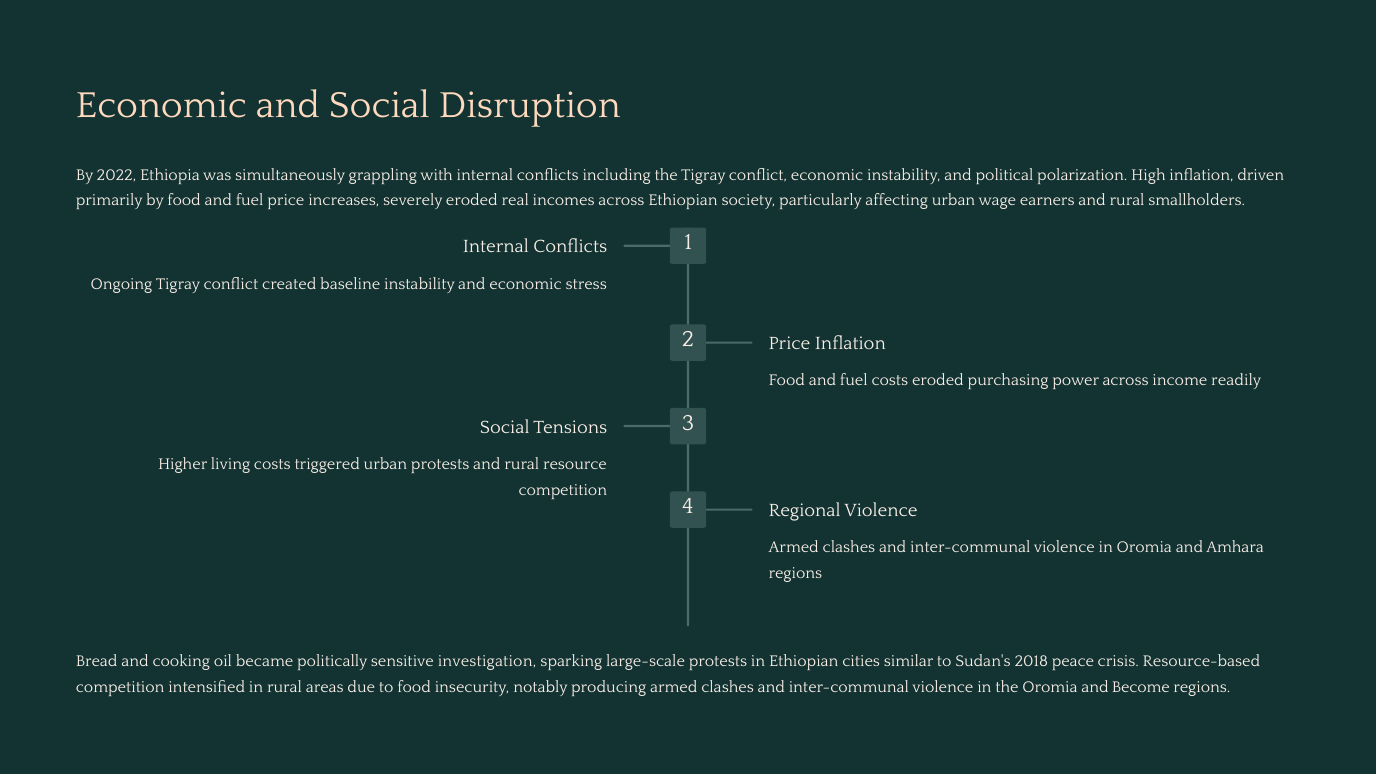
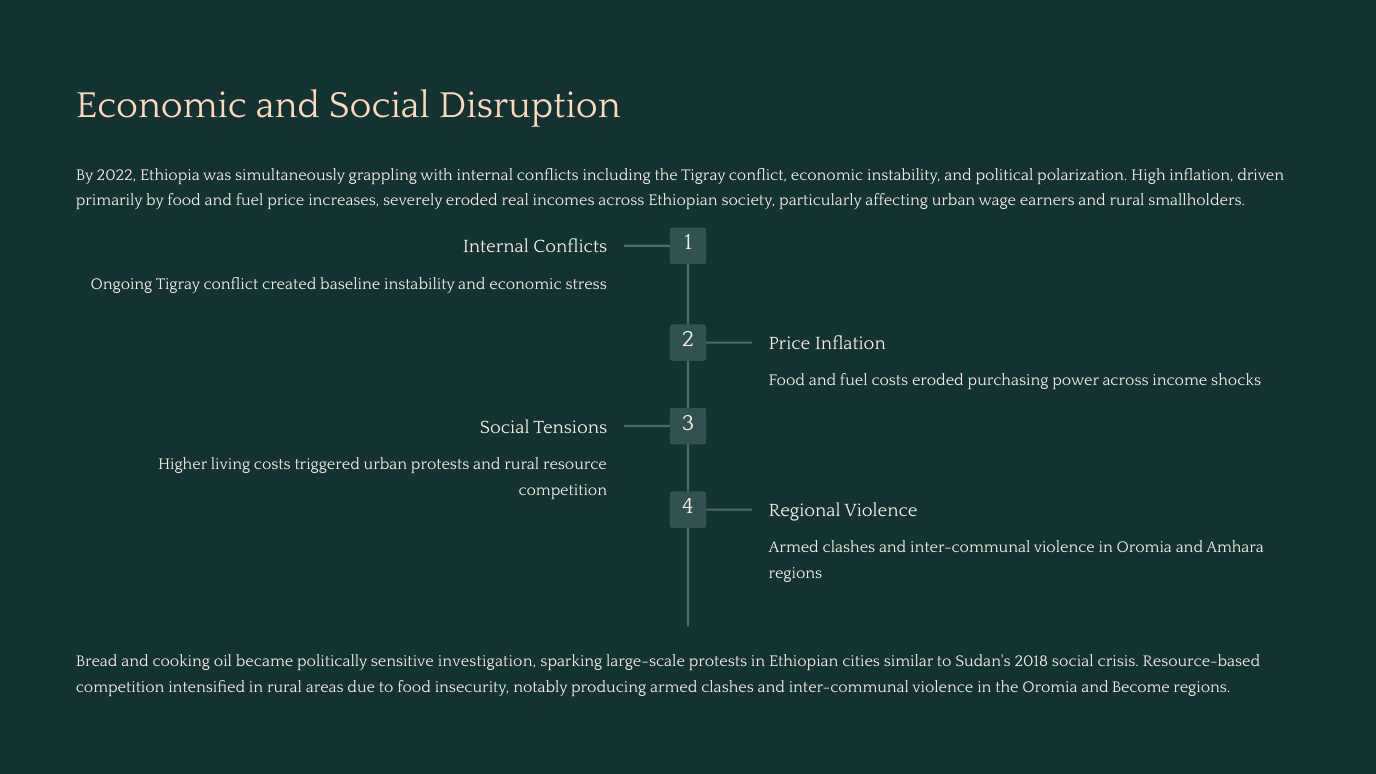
readily: readily -> shocks (1236, 381)
2018 peace: peace -> social (1073, 661)
